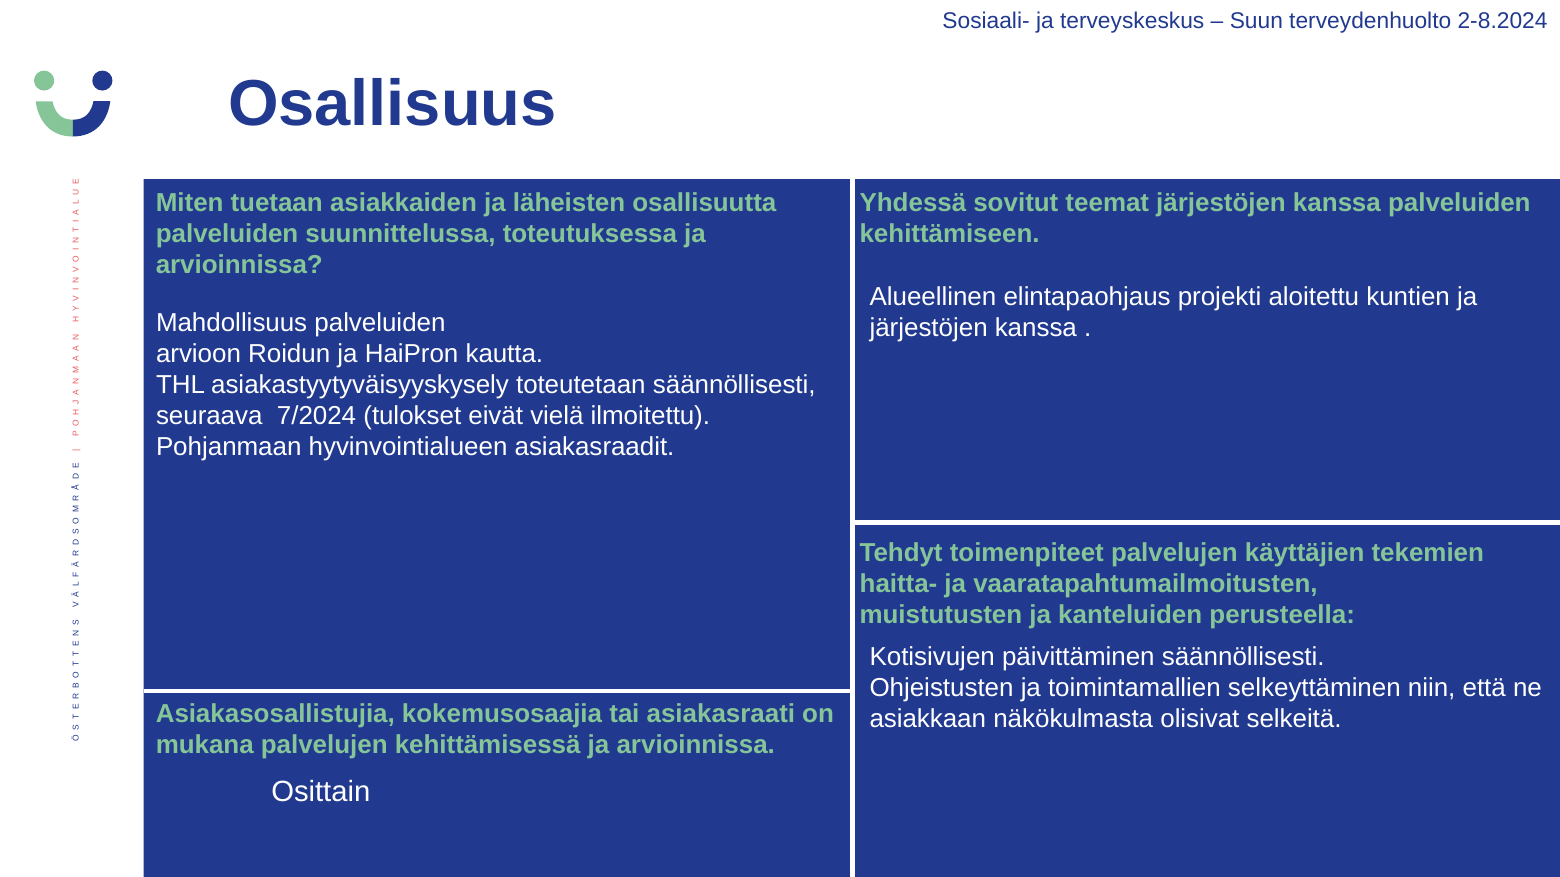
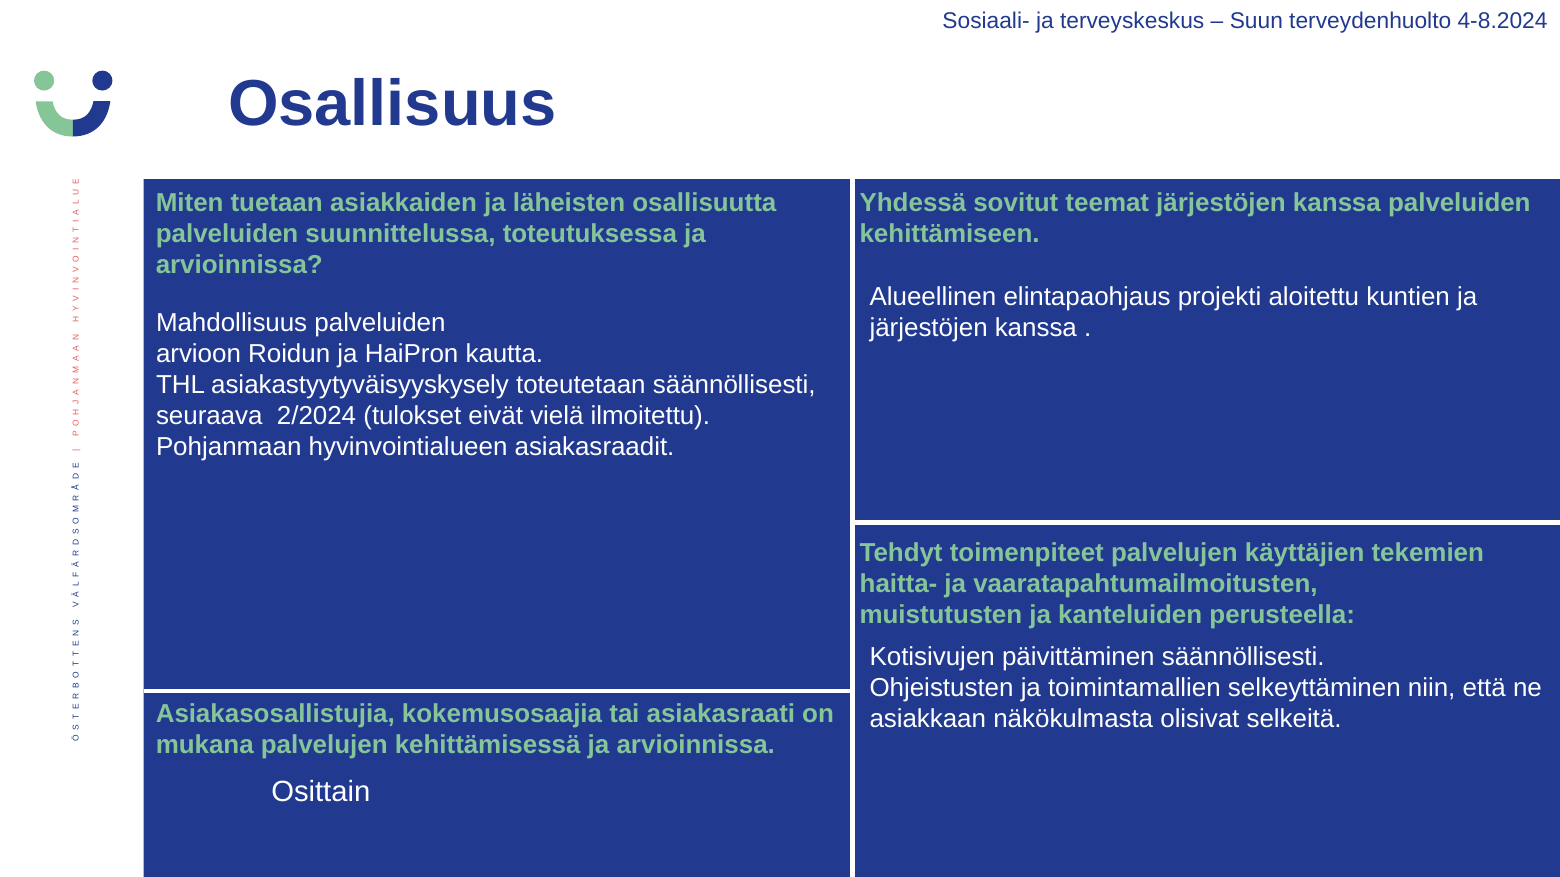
2-8.2024: 2-8.2024 -> 4-8.2024 (1503, 21)
7/2024: 7/2024 -> 2/2024 (317, 416)
